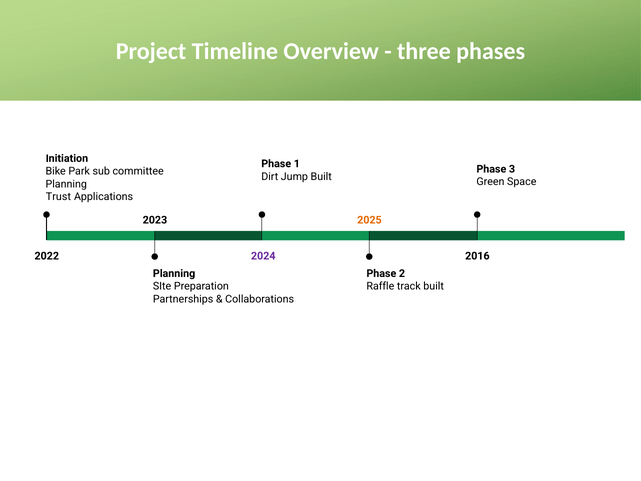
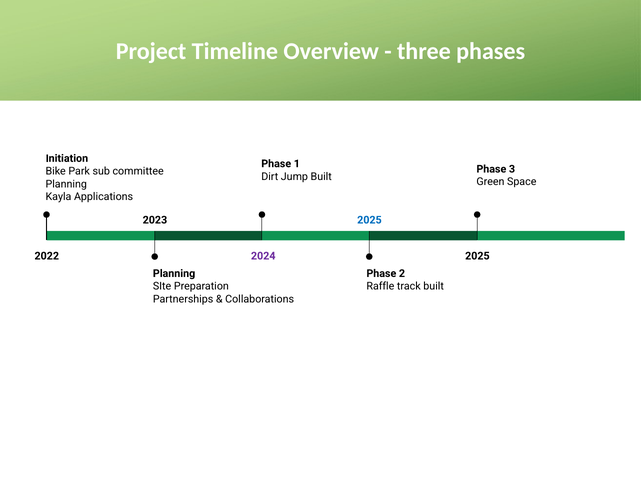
Trust: Trust -> Kayla (58, 197)
2025 colour: orange -> blue (369, 220)
2016: 2016 -> 2025 (477, 256)
